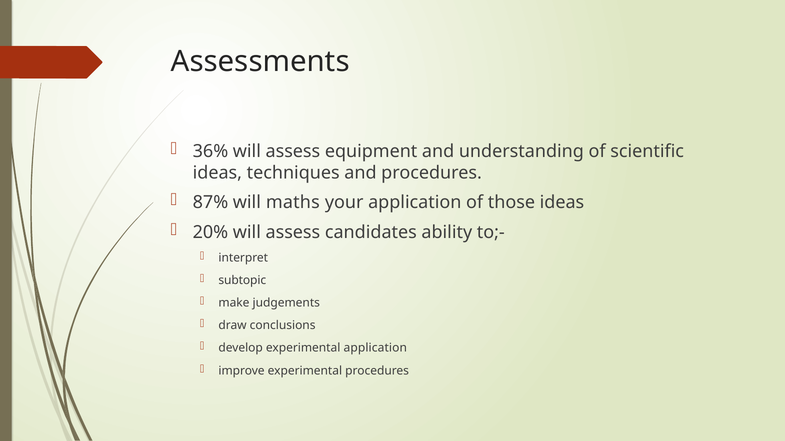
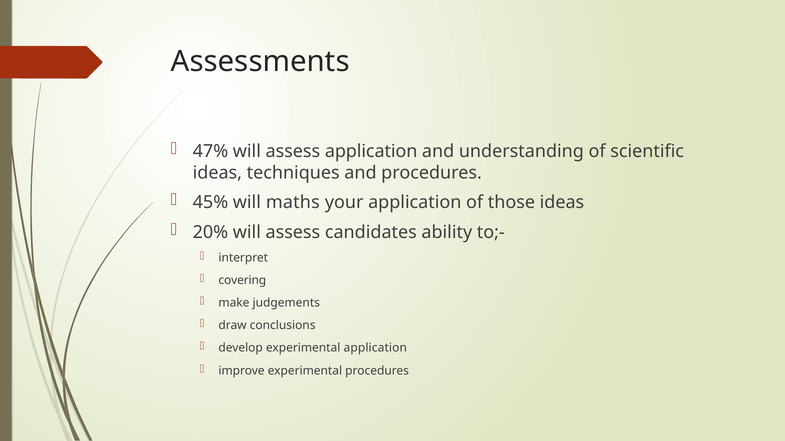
36%: 36% -> 47% (210, 151)
assess equipment: equipment -> application (371, 151)
87%: 87% -> 45% (210, 203)
subtopic: subtopic -> covering (242, 281)
